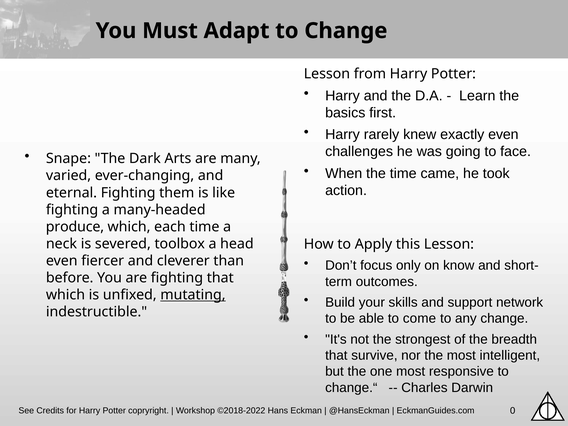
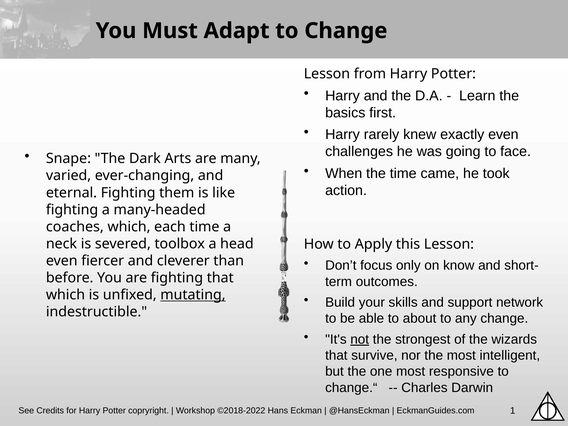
produce: produce -> coaches (75, 227)
come: come -> about (420, 319)
not underline: none -> present (360, 339)
breadth: breadth -> wizards (514, 339)
0: 0 -> 1 (513, 411)
